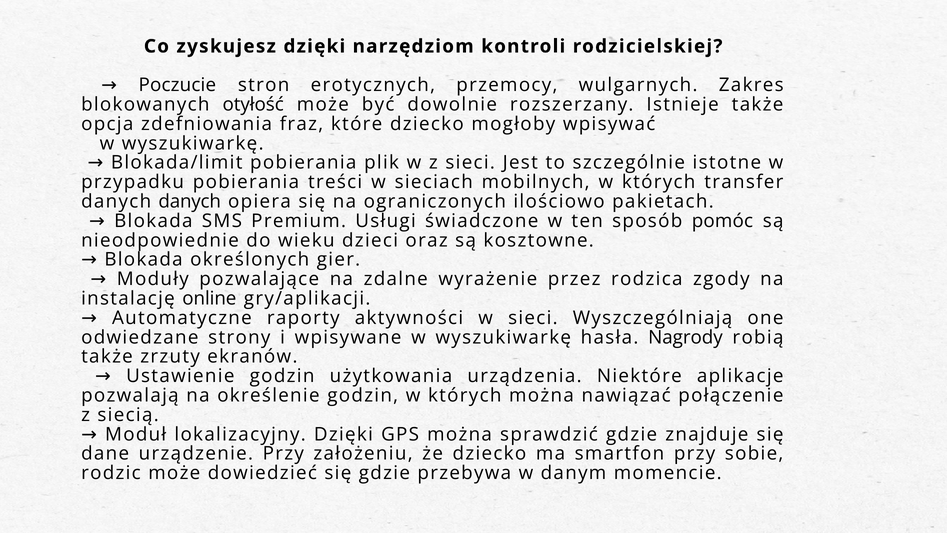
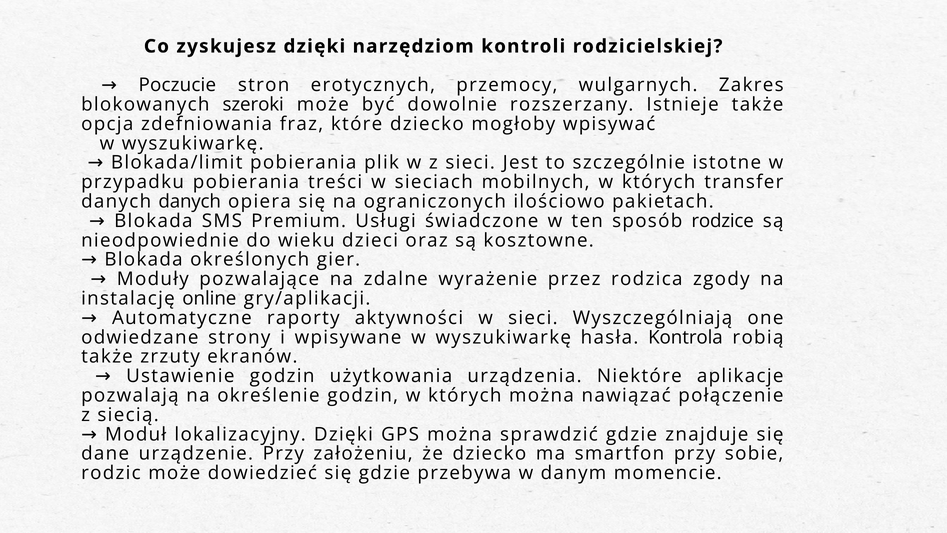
otyłość: otyłość -> szeroki (253, 104)
pomóc: pomóc -> rodzice (723, 221)
Nagrody: Nagrody -> Kontrola (685, 337)
